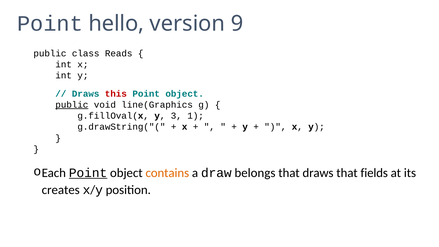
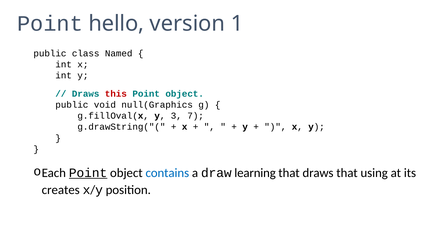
9: 9 -> 1 (237, 24)
Reads: Reads -> Named (119, 53)
public underline: present -> none (72, 105)
line(Graphics: line(Graphics -> null(Graphics (157, 105)
1: 1 -> 7 (196, 116)
contains colour: orange -> blue (167, 173)
belongs: belongs -> learning (255, 173)
fields: fields -> using (374, 173)
